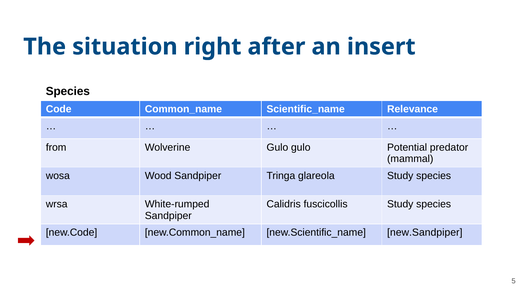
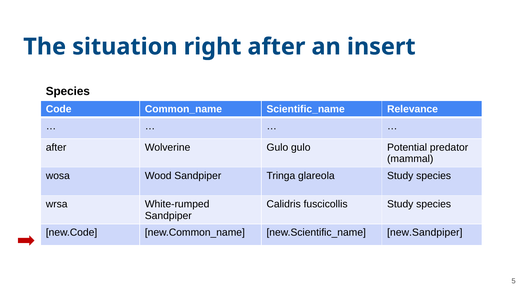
from: from -> after (56, 147)
